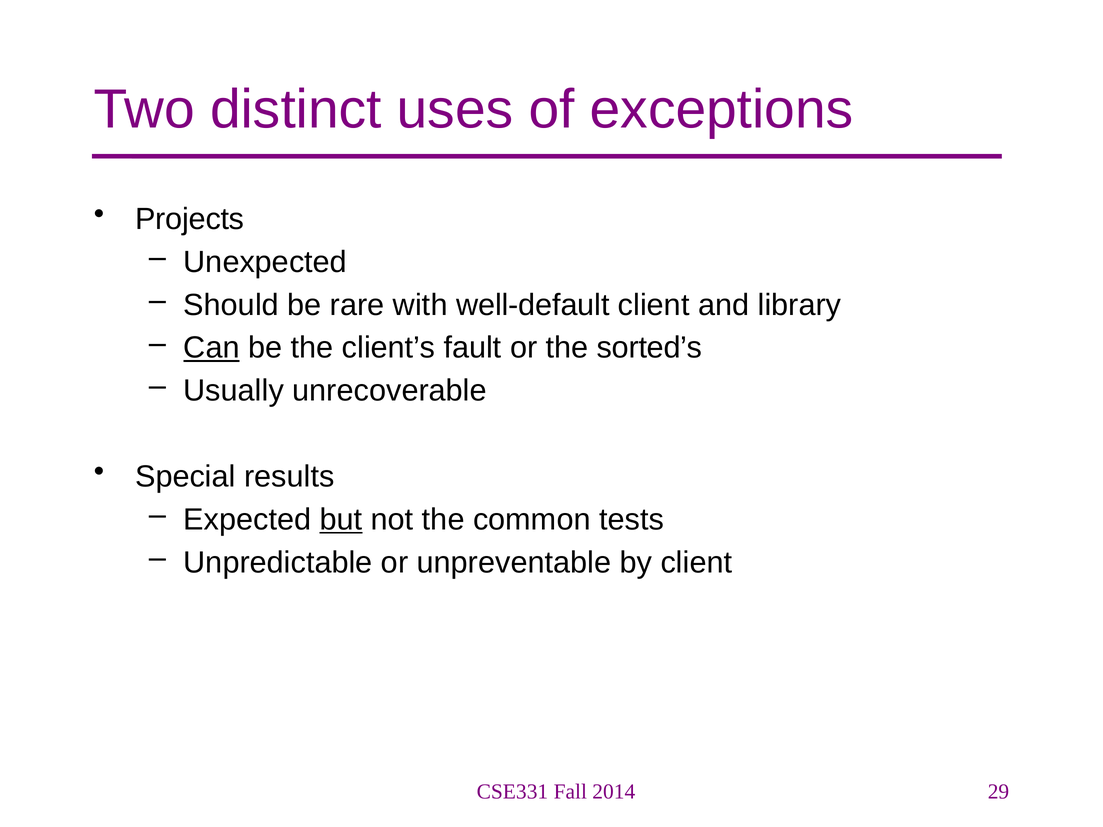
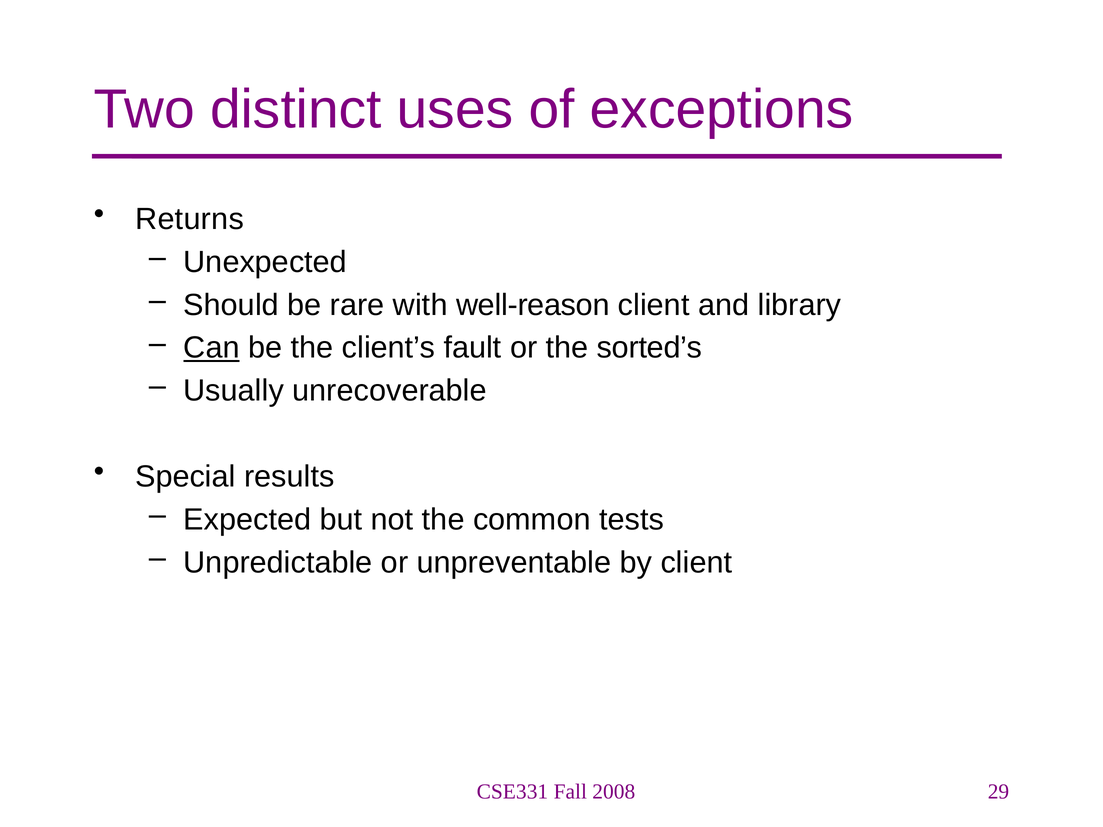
Projects: Projects -> Returns (190, 219)
well-default: well-default -> well-reason (533, 305)
but underline: present -> none (341, 520)
2014: 2014 -> 2008 (614, 792)
